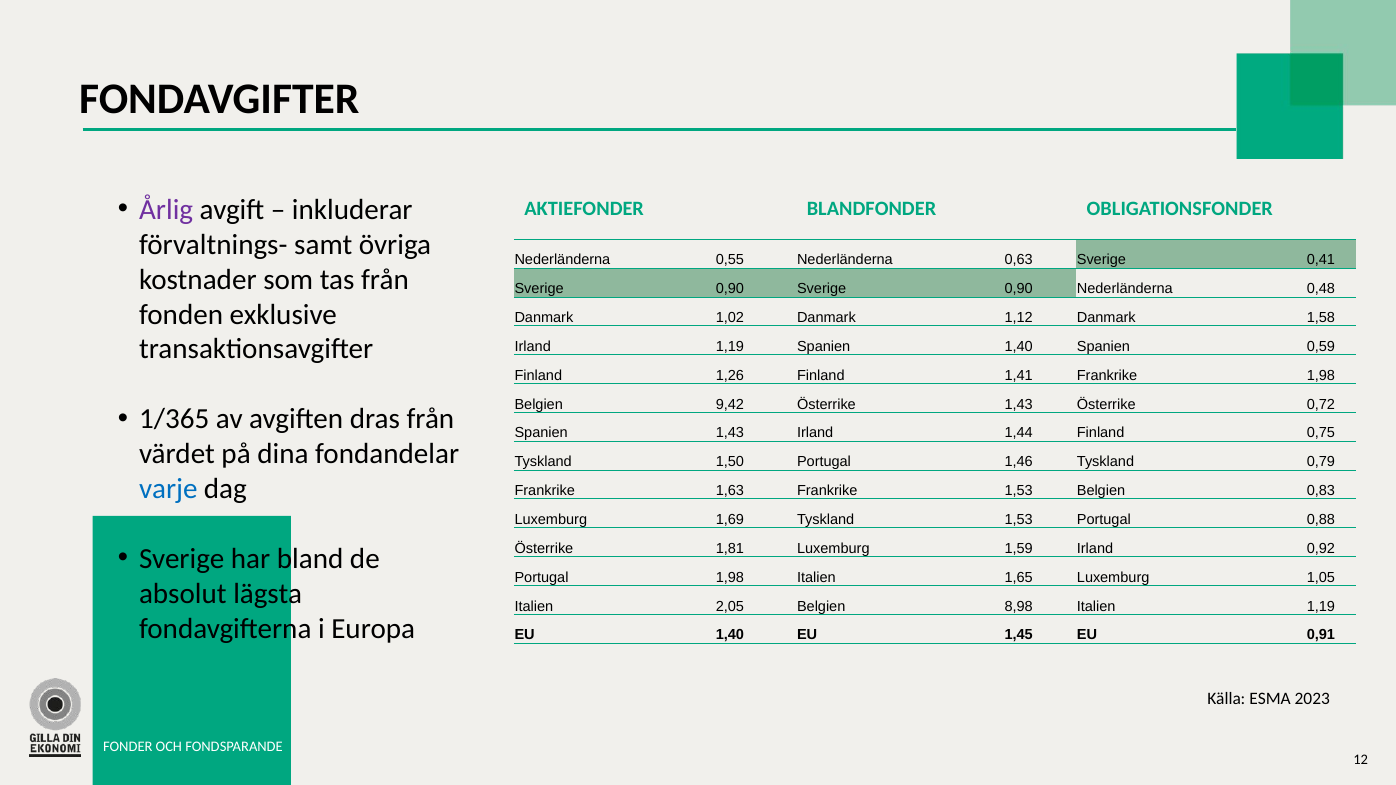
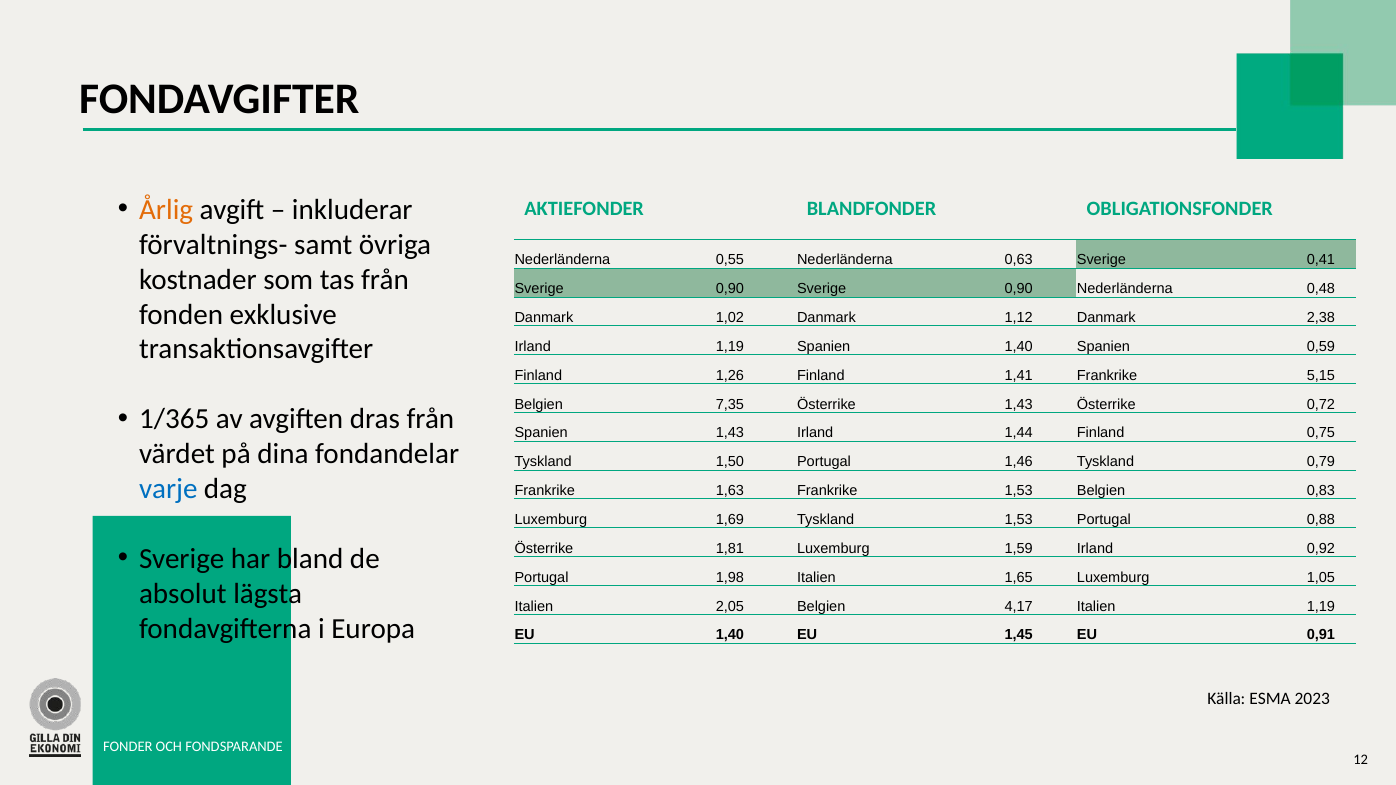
Årlig colour: purple -> orange (166, 210)
1,58: 1,58 -> 2,38 (1321, 318)
Frankrike 1,98: 1,98 -> 5,15 (1321, 376)
9,42: 9,42 -> 7,35 (730, 404)
8,98: 8,98 -> 4,17 (1019, 606)
